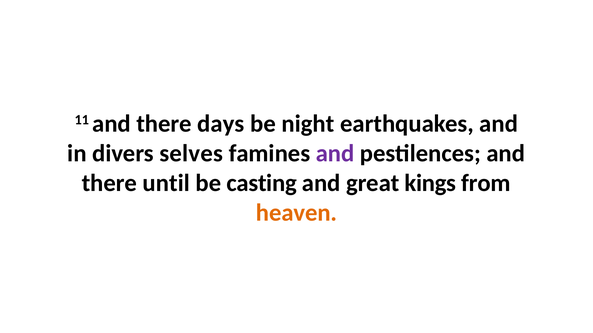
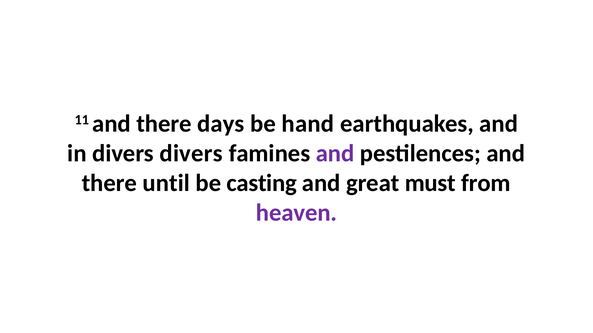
night: night -> hand (308, 124)
divers selves: selves -> divers (191, 154)
kings: kings -> must (430, 183)
heaven colour: orange -> purple (296, 213)
